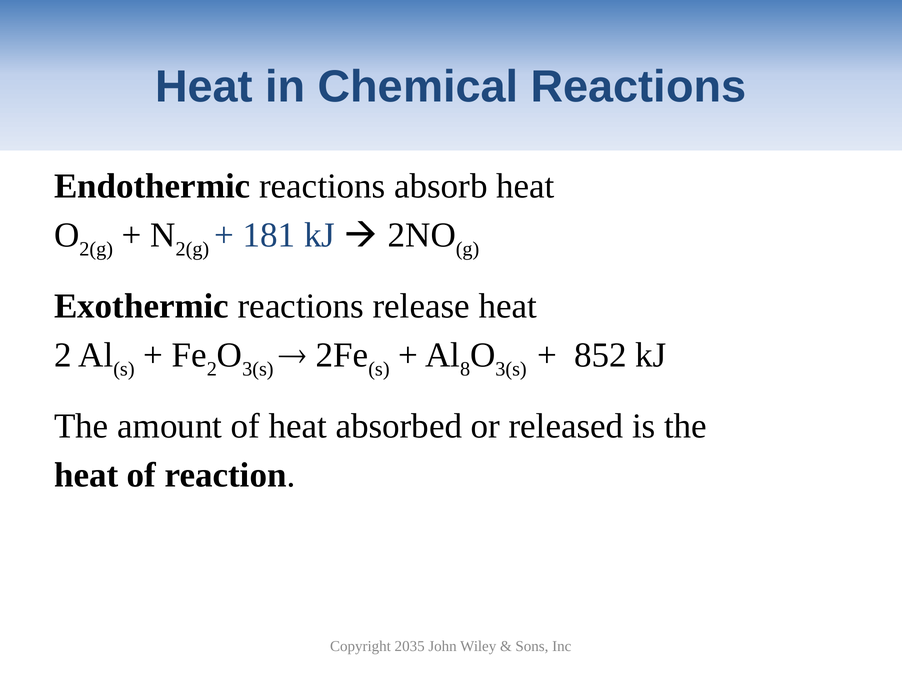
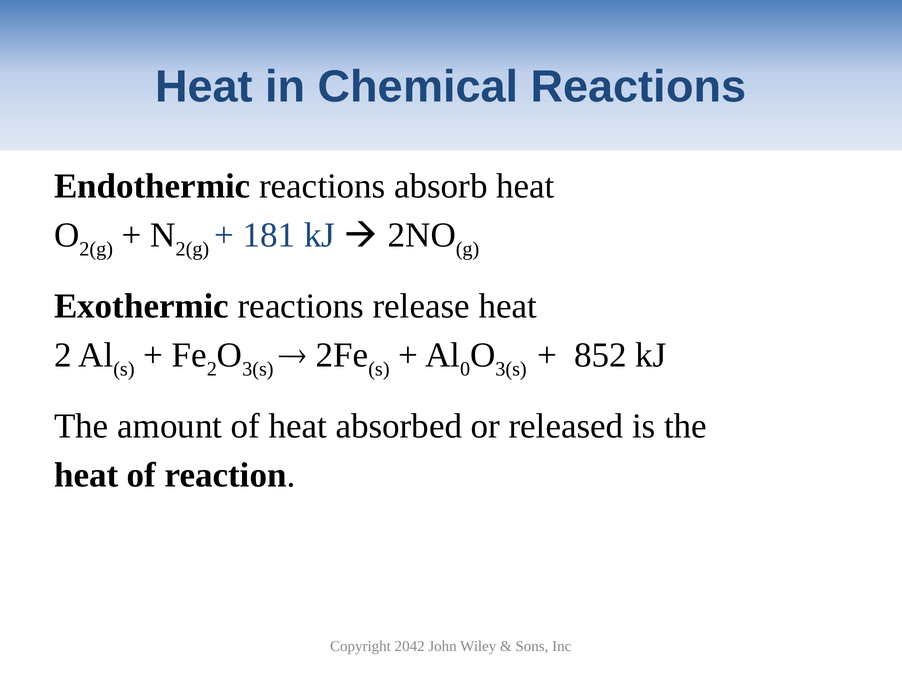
8: 8 -> 0 (465, 369)
2035: 2035 -> 2042 (410, 646)
